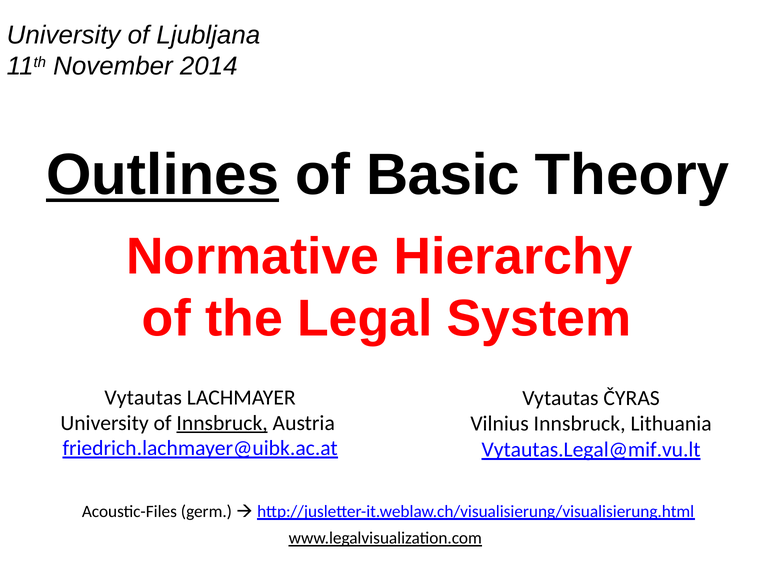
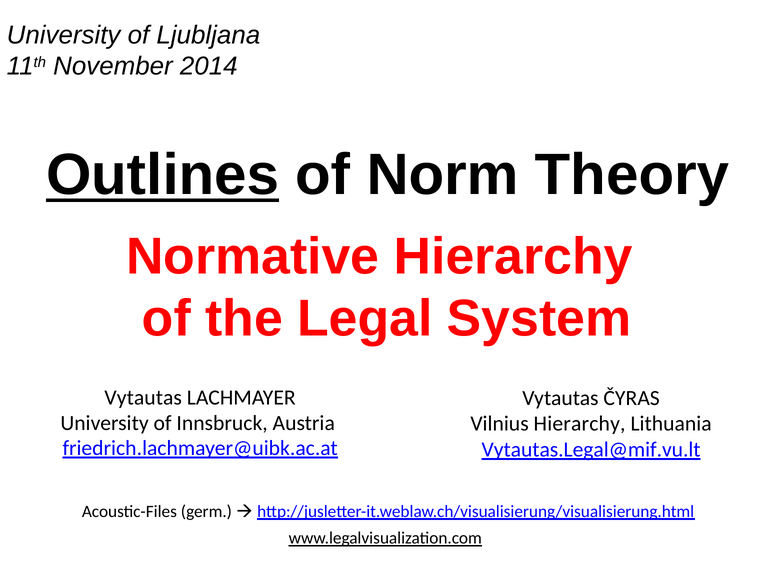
Basic: Basic -> Norm (443, 175)
Innsbruck underline: present -> none (222, 423)
Vilnius Innsbruck: Innsbruck -> Hierarchy (580, 424)
